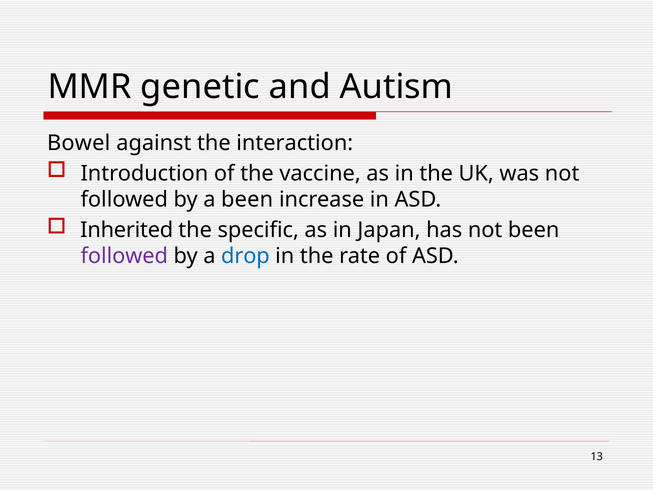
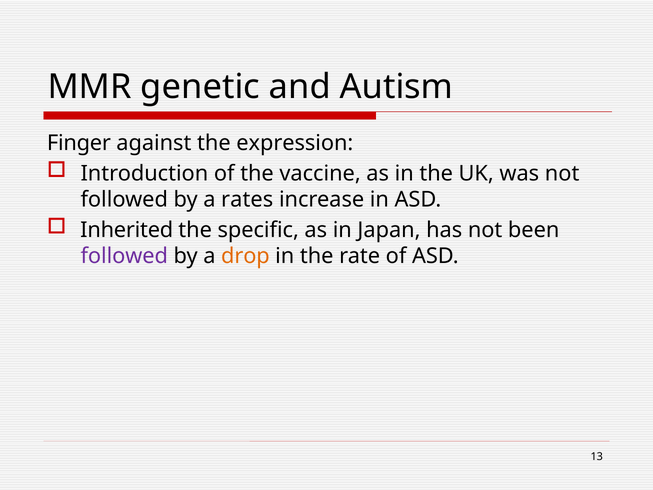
Bowel: Bowel -> Finger (79, 143)
interaction: interaction -> expression (295, 143)
a been: been -> rates (247, 200)
drop colour: blue -> orange (245, 256)
